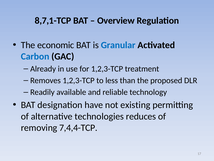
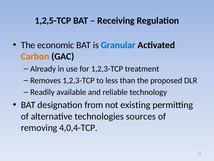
8,7,1-TCP: 8,7,1-TCP -> 1,2,5-TCP (53, 20)
Overview: Overview -> Receiving (116, 20)
Carbon colour: blue -> orange (35, 56)
have: have -> from (94, 105)
reduces: reduces -> sources (141, 116)
7,4,4-TCP: 7,4,4-TCP -> 4,0,4-TCP (78, 127)
